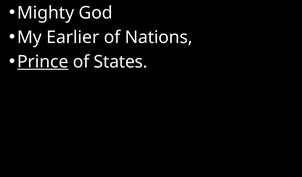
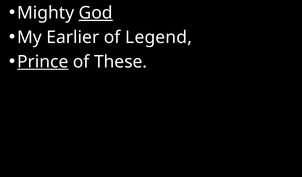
God underline: none -> present (96, 13)
Nations: Nations -> Legend (159, 37)
States: States -> These (121, 62)
